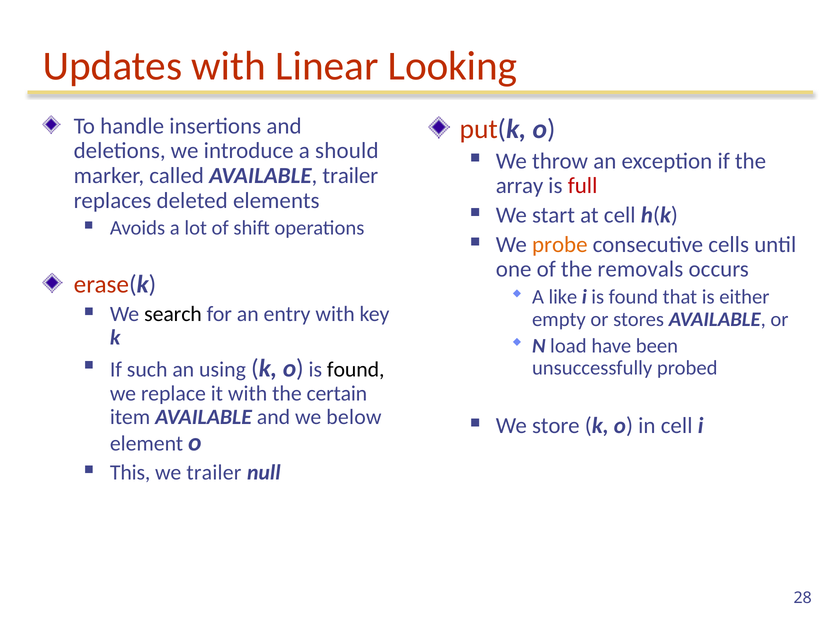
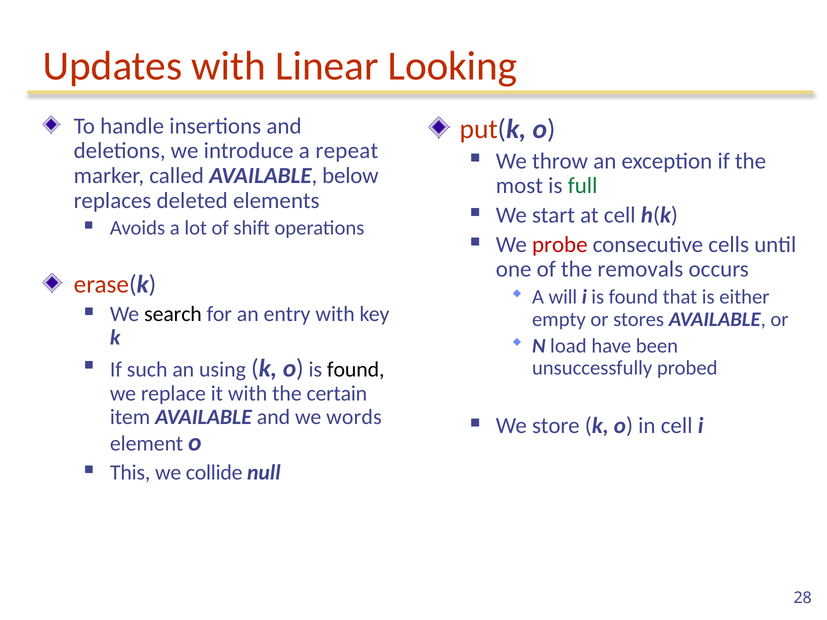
should: should -> repeat (347, 151)
AVAILABLE trailer: trailer -> below (350, 176)
array: array -> most (519, 186)
full colour: red -> green (583, 186)
probe colour: orange -> red (560, 245)
like: like -> will (563, 297)
below: below -> words (354, 417)
we trailer: trailer -> collide (214, 473)
